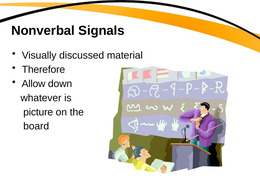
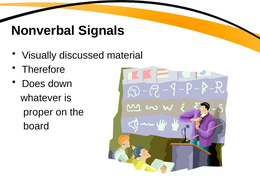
Allow: Allow -> Does (34, 84)
picture: picture -> proper (38, 112)
